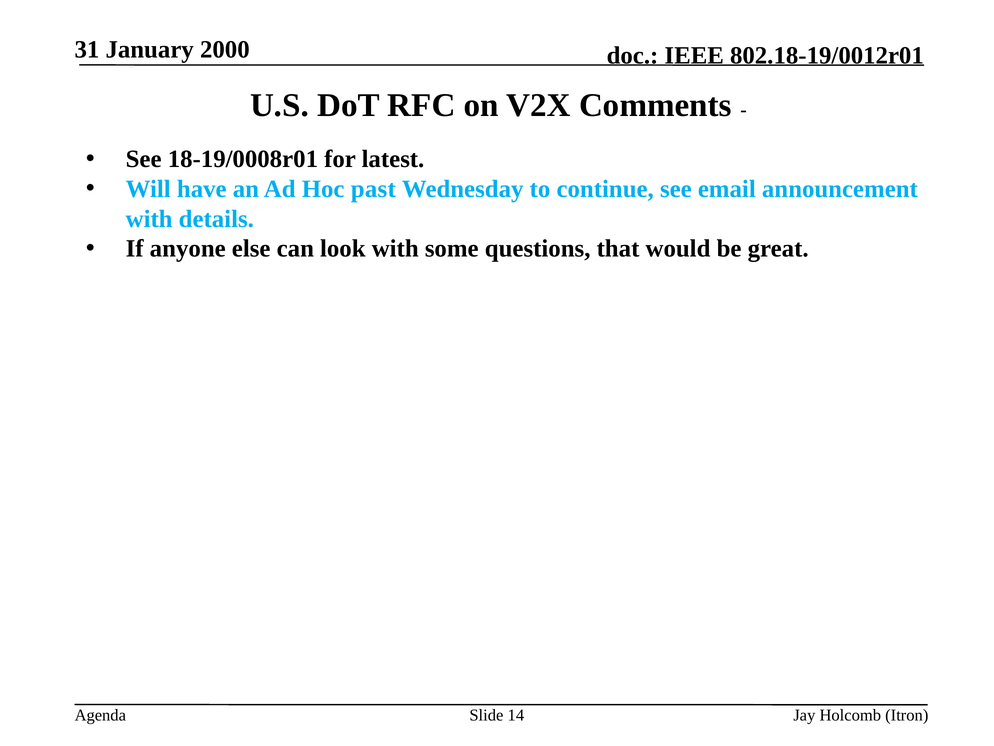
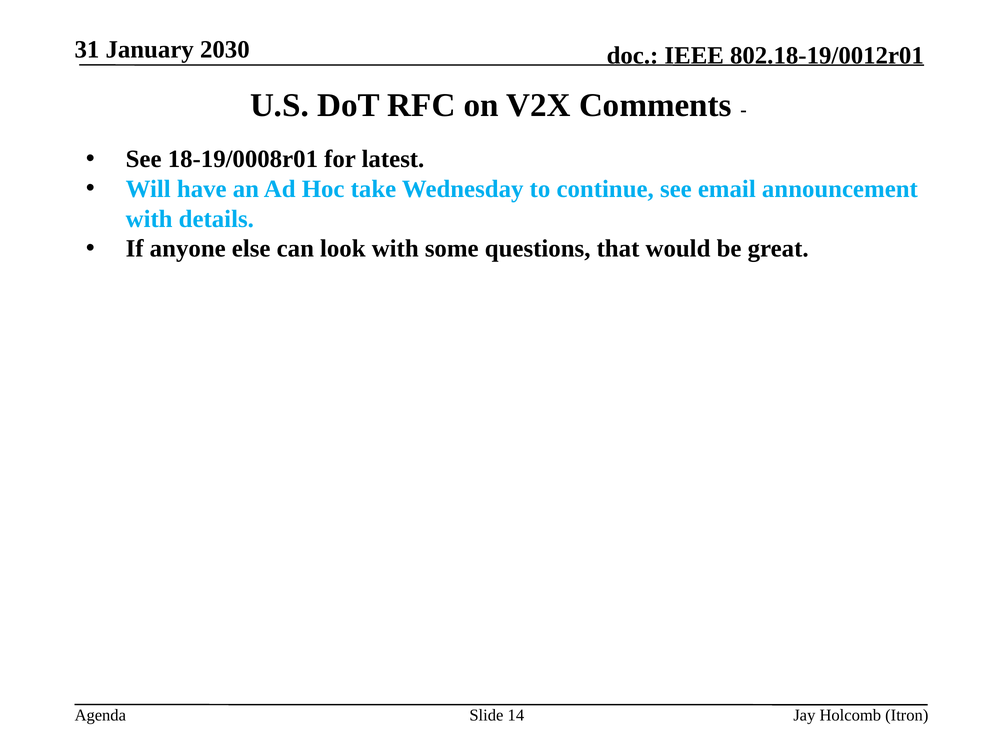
2000: 2000 -> 2030 (225, 50)
past: past -> take (373, 189)
